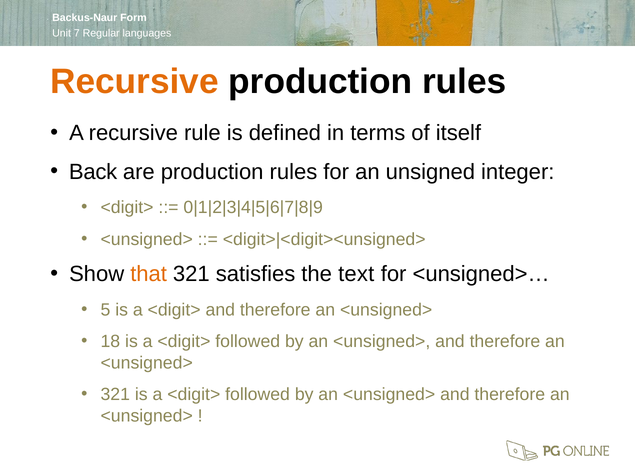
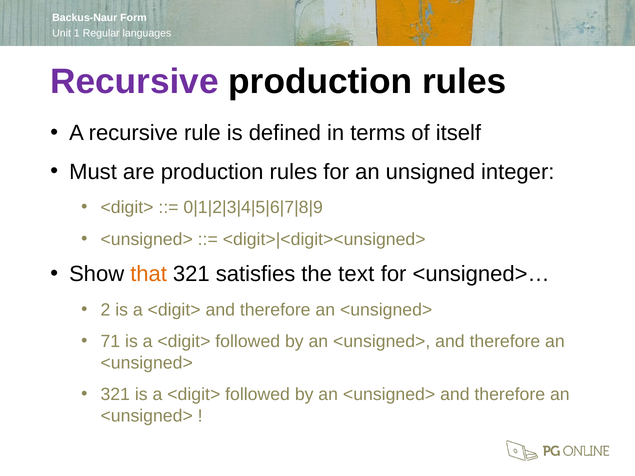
7: 7 -> 1 (77, 33)
Recursive colour: orange -> purple (134, 82)
Back: Back -> Must (93, 172)
5: 5 -> 2 (105, 310)
18: 18 -> 71 (110, 342)
